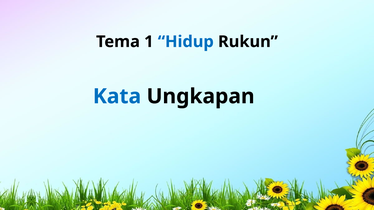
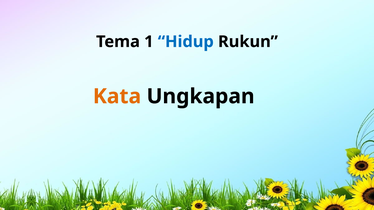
Kata colour: blue -> orange (117, 97)
